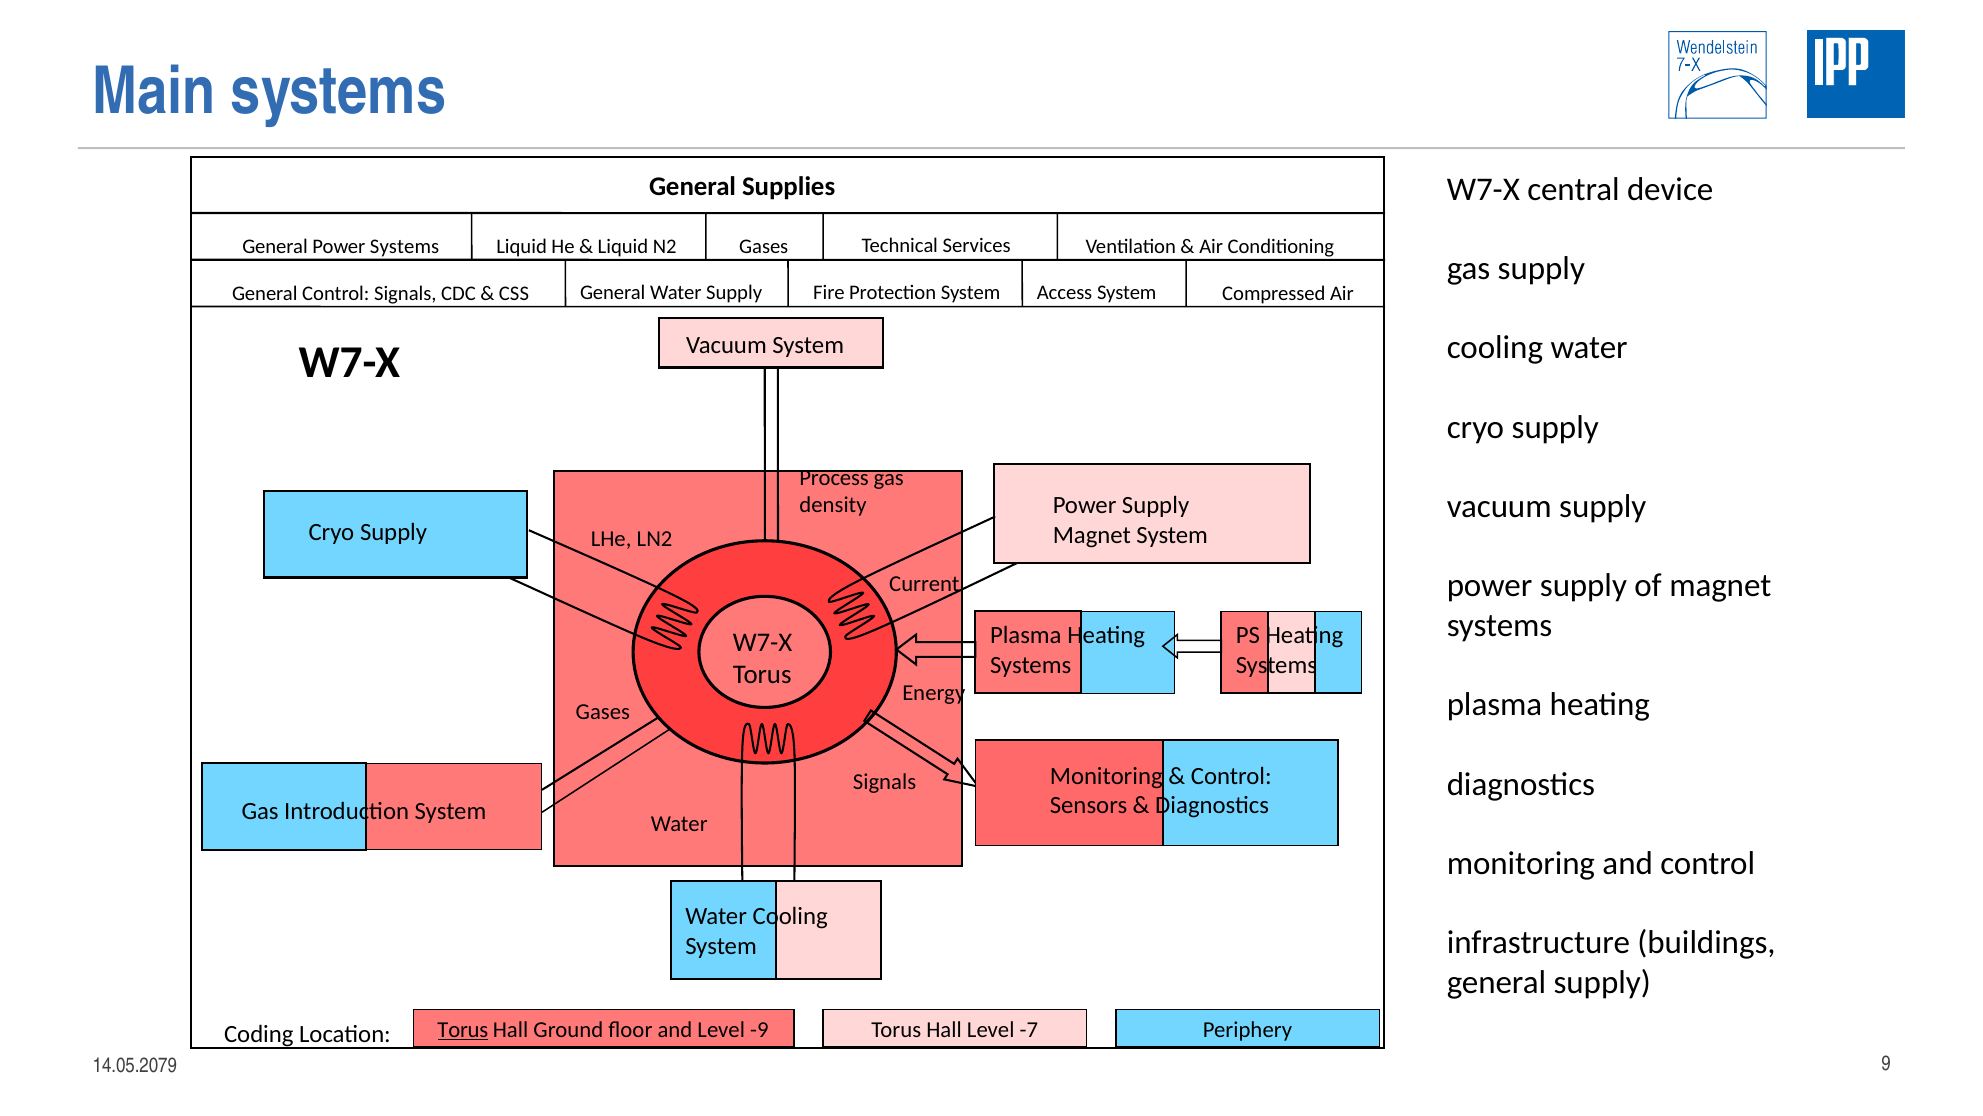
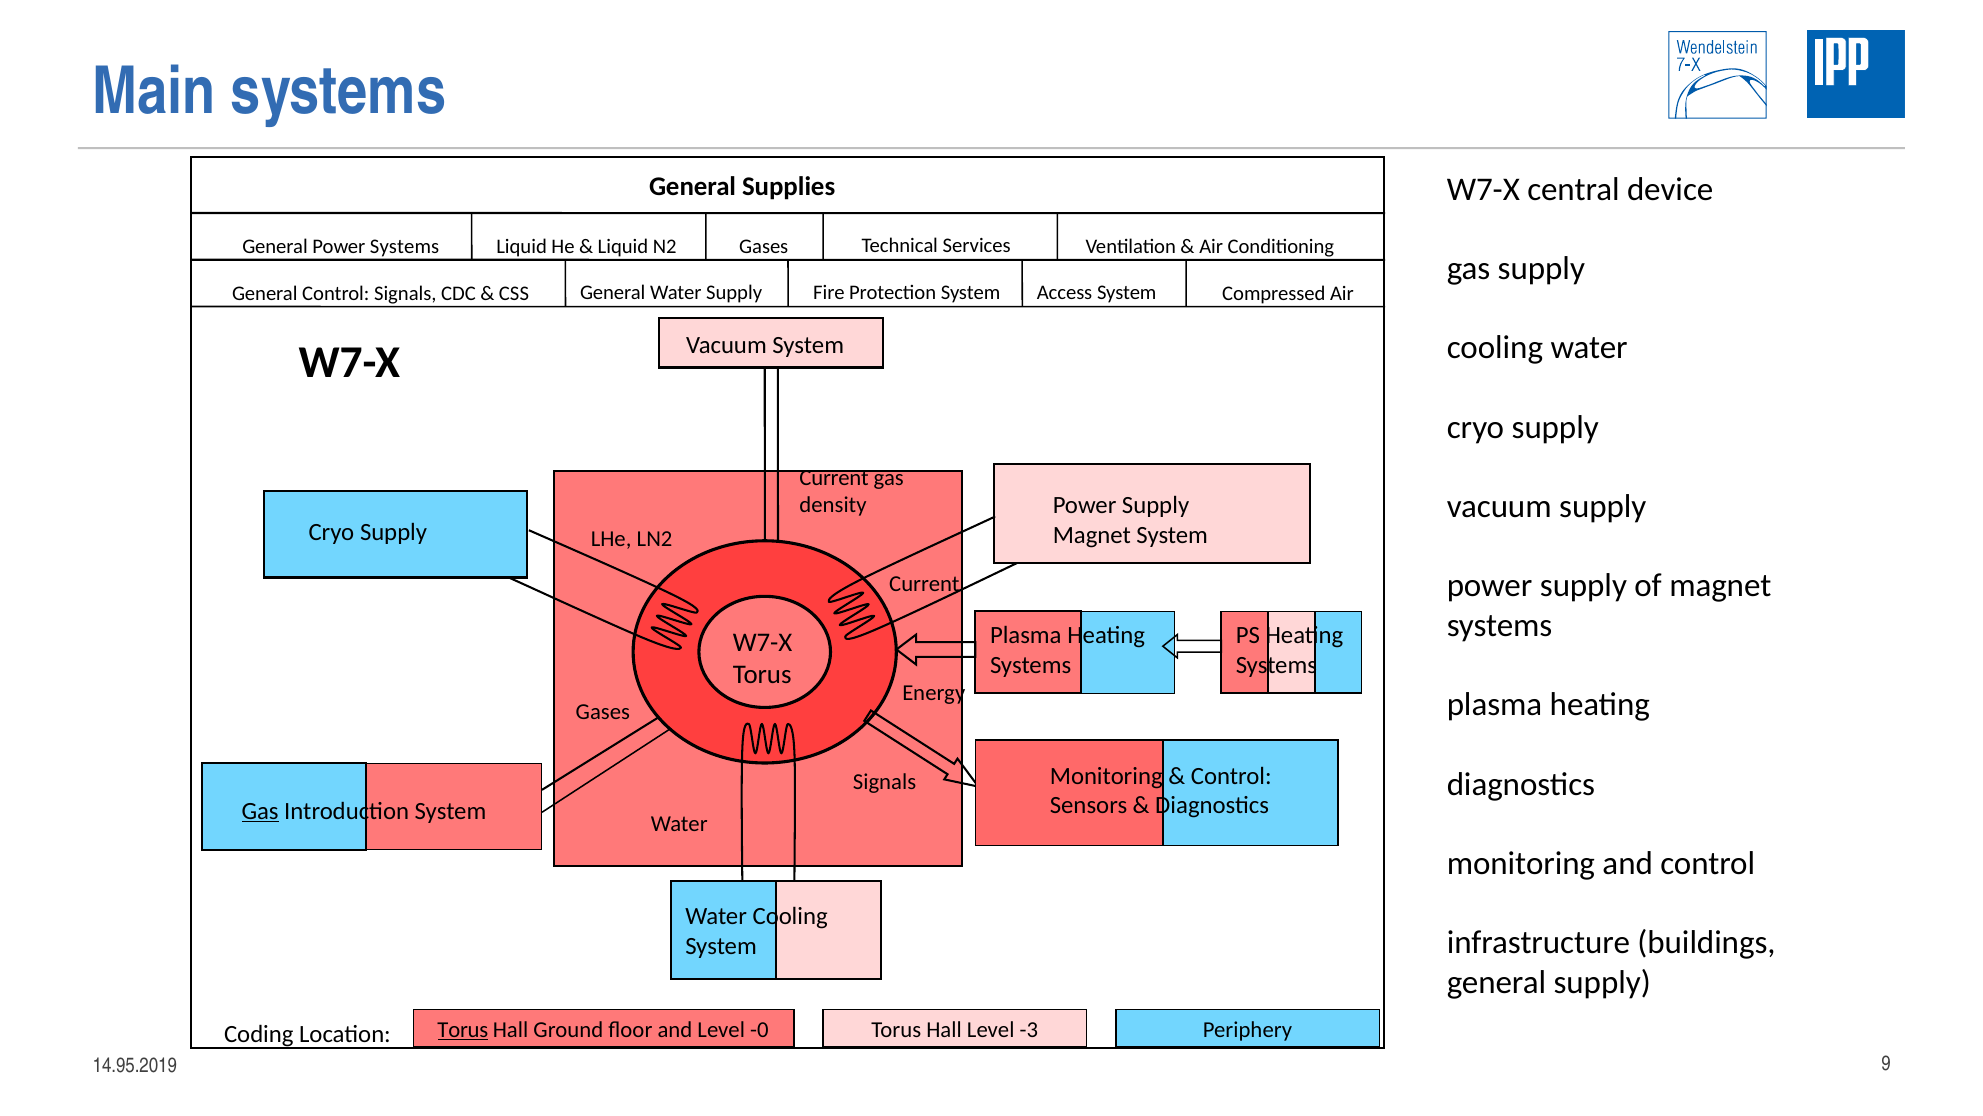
Process: Process -> Current (834, 477)
Gas underline: none -> present (260, 811)
-9: -9 -> -0 (759, 1029)
-7: -7 -> -3 (1029, 1029)
14.05.2079: 14.05.2079 -> 14.95.2019 (135, 1065)
